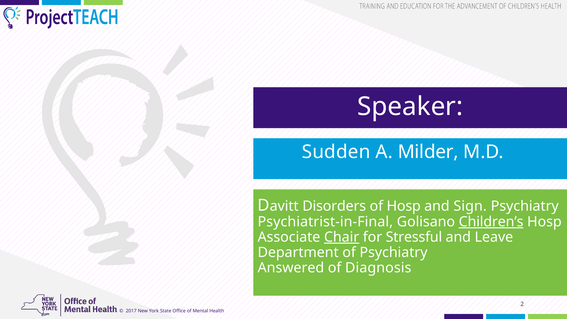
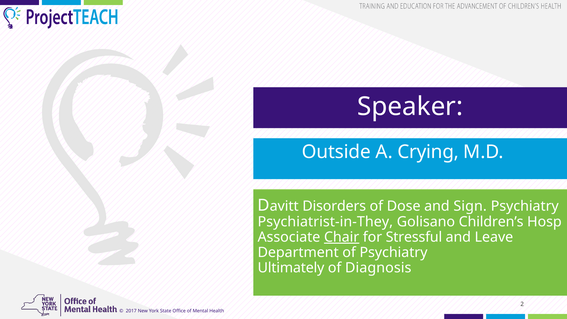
Sudden: Sudden -> Outside (336, 152)
Milder: Milder -> Crying (428, 152)
of Hosp: Hosp -> Dose (404, 206)
Psychiatrist-in-Final: Psychiatrist-in-Final -> Psychiatrist-in-They (325, 222)
Children’s underline: present -> none (491, 222)
Answered: Answered -> Ultimately (291, 268)
